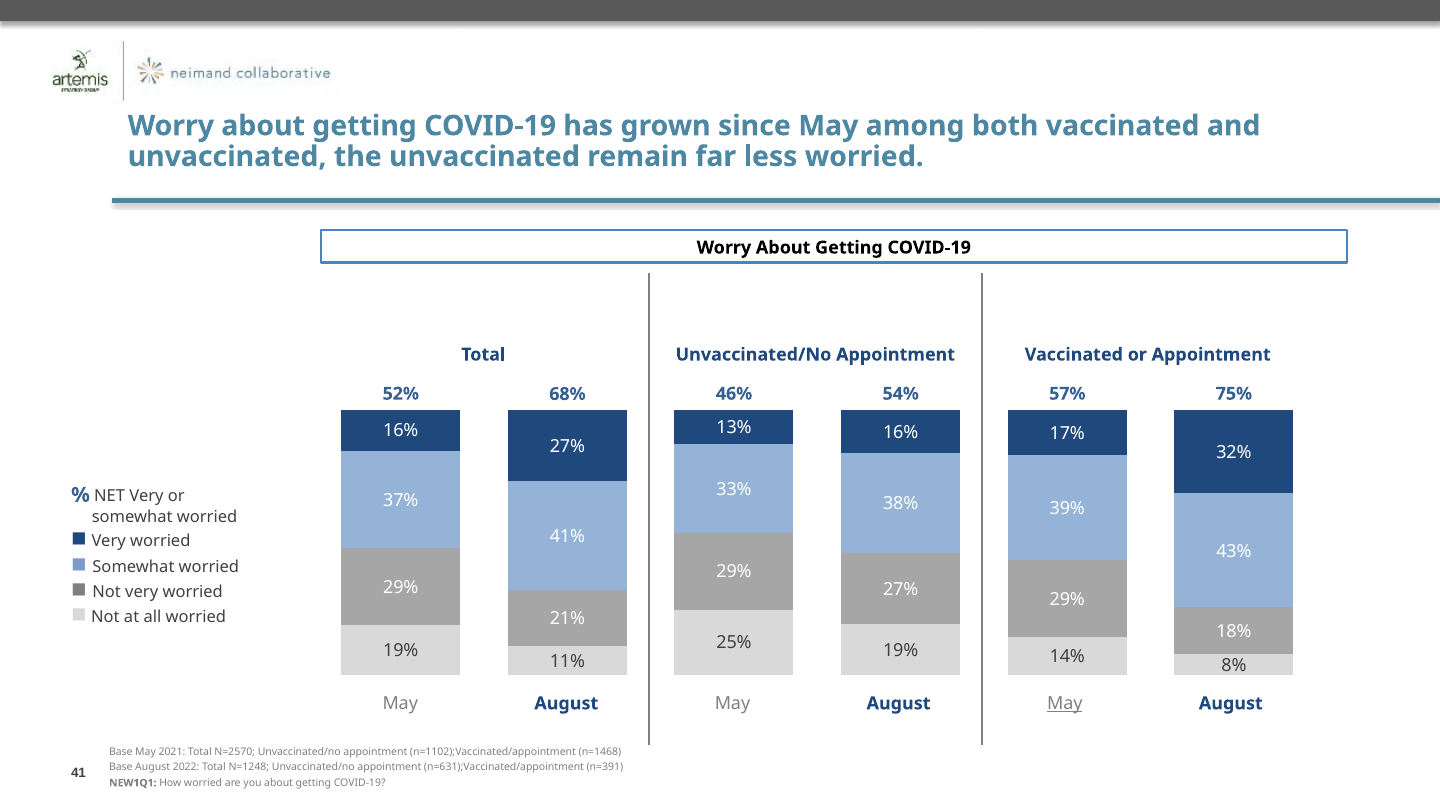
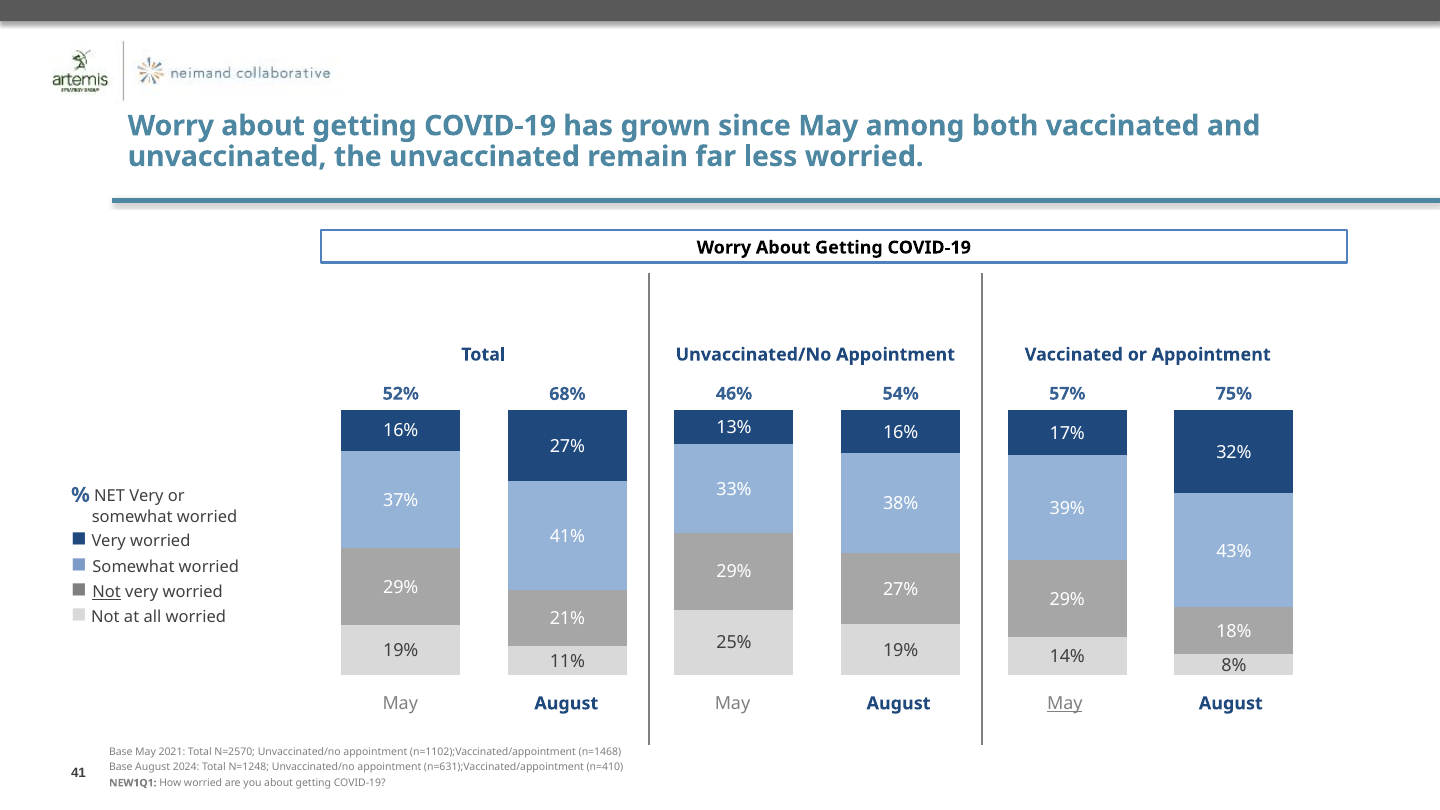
Not underline: none -> present (107, 592)
2022: 2022 -> 2024 (186, 767)
n=391: n=391 -> n=410 (605, 767)
